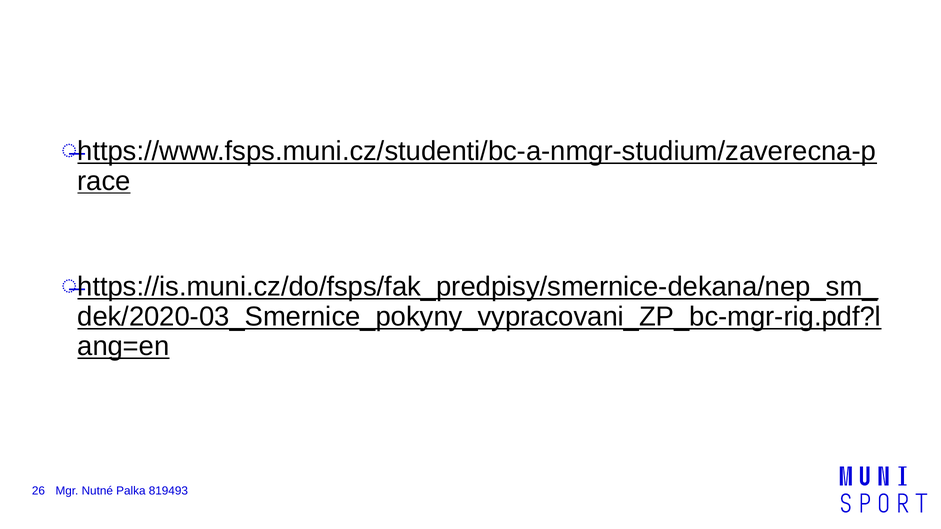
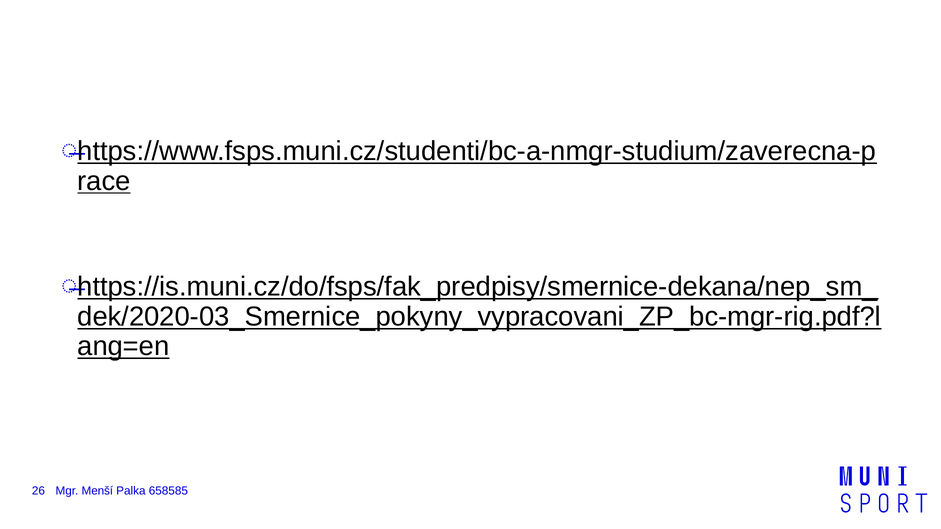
Nutné: Nutné -> Menší (97, 491)
819493: 819493 -> 658585 (168, 491)
